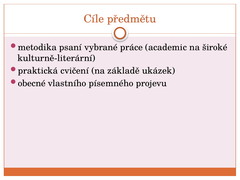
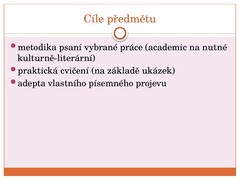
široké: široké -> nutné (215, 47)
obecné: obecné -> adepta (32, 83)
